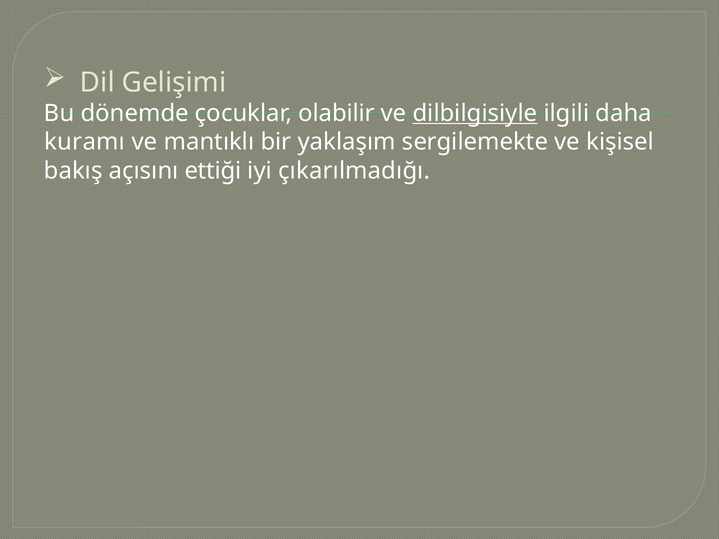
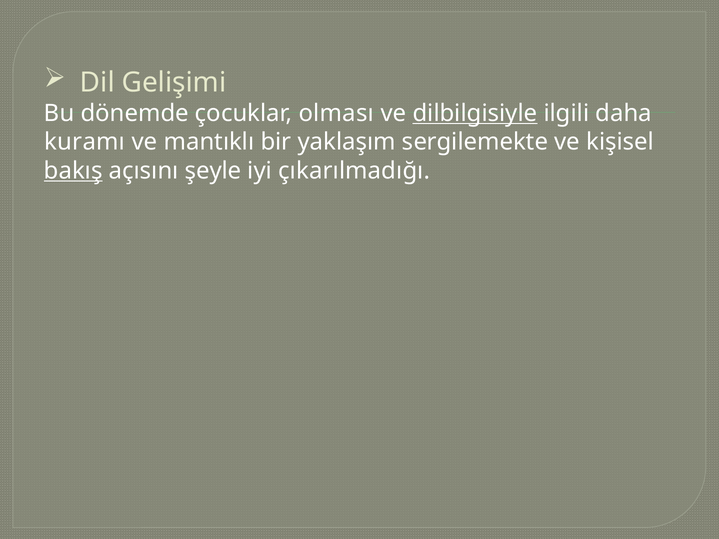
olabilir: olabilir -> olması (336, 113)
bakış underline: none -> present (73, 171)
ettiği: ettiği -> şeyle (213, 171)
